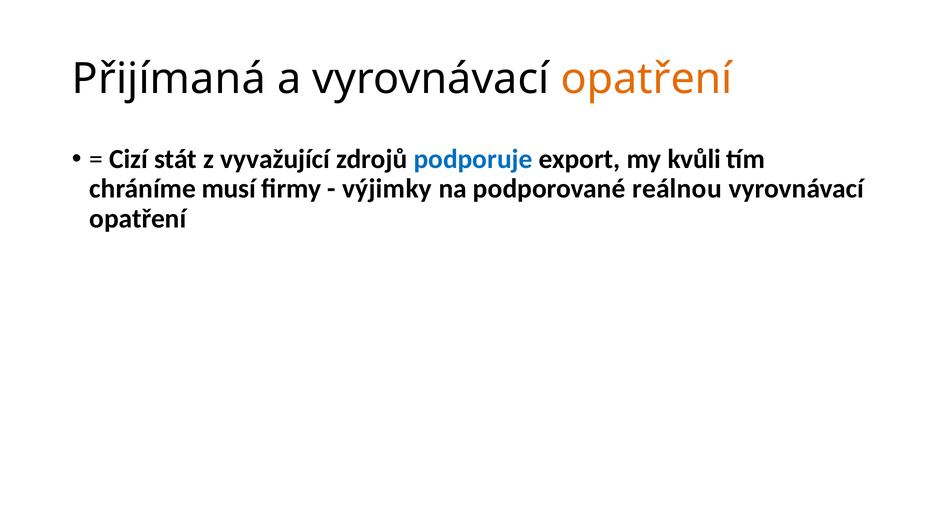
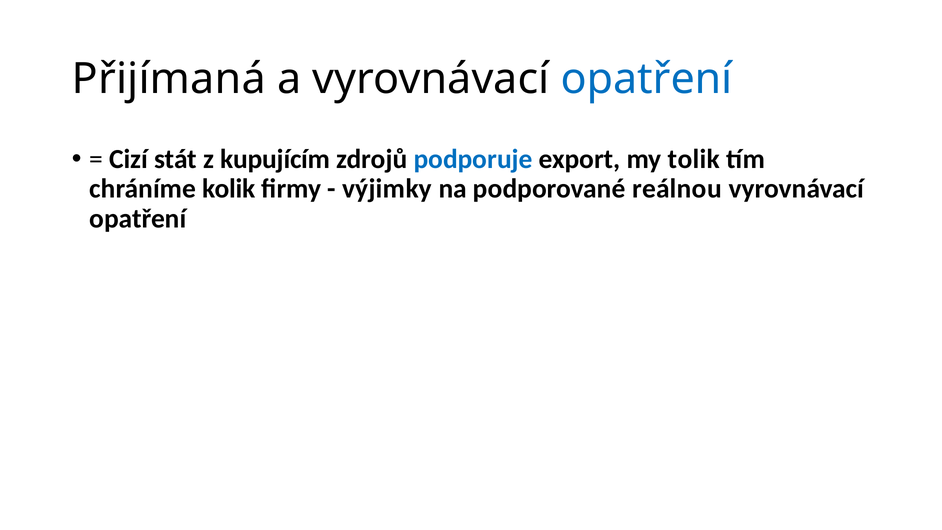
opatření colour: orange -> blue (647, 79)
vyvažující: vyvažující -> kupujícím (275, 159)
kvůli: kvůli -> tolik (694, 159)
musí: musí -> kolik (229, 189)
